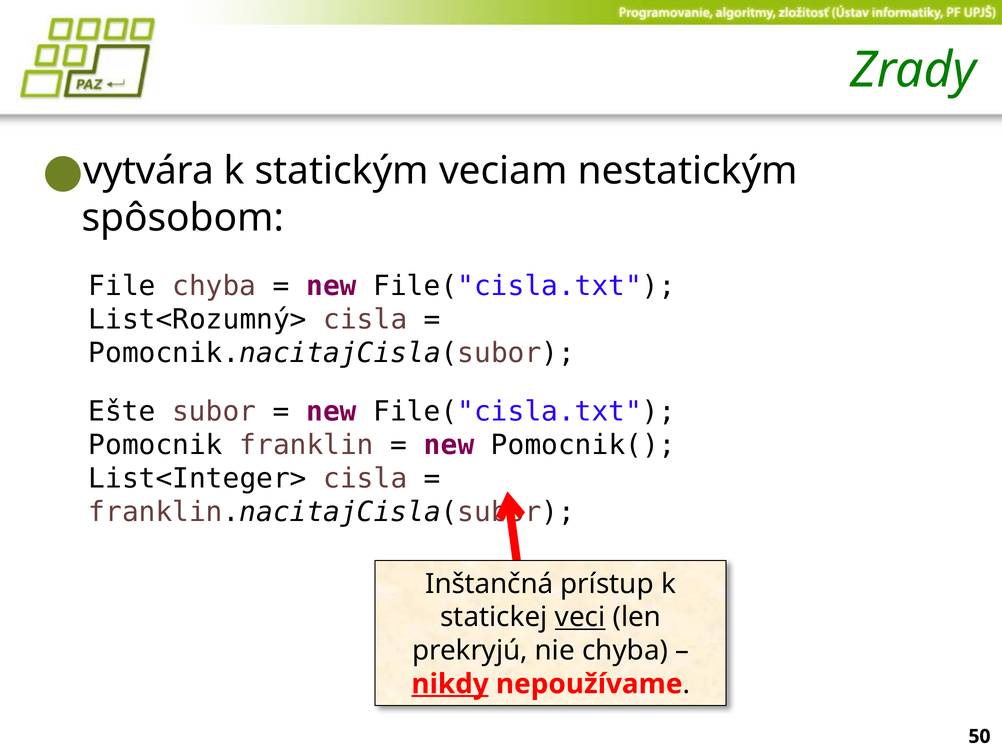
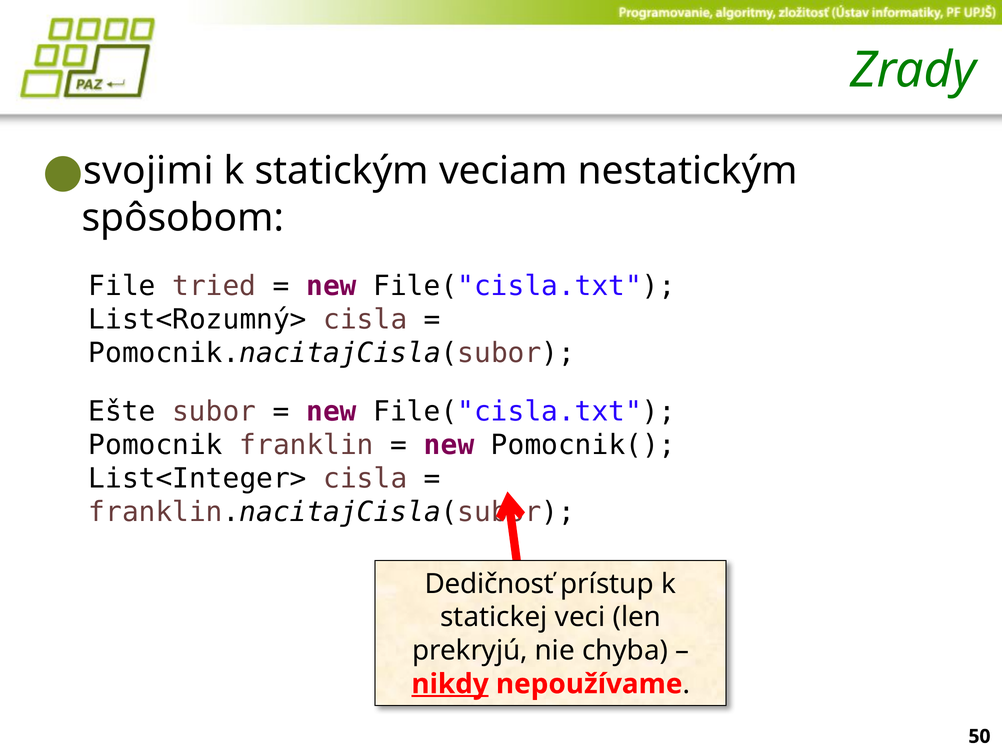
vytvára: vytvára -> svojimi (148, 171)
File chyba: chyba -> tried (214, 286)
Inštančná: Inštančná -> Dedičnosť (489, 584)
veci underline: present -> none (580, 618)
